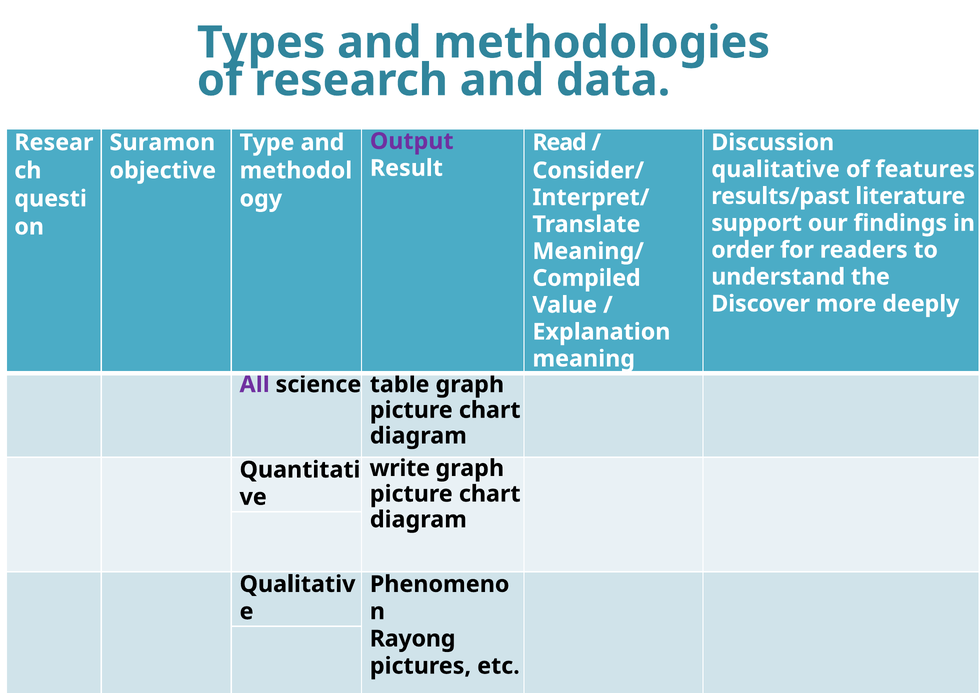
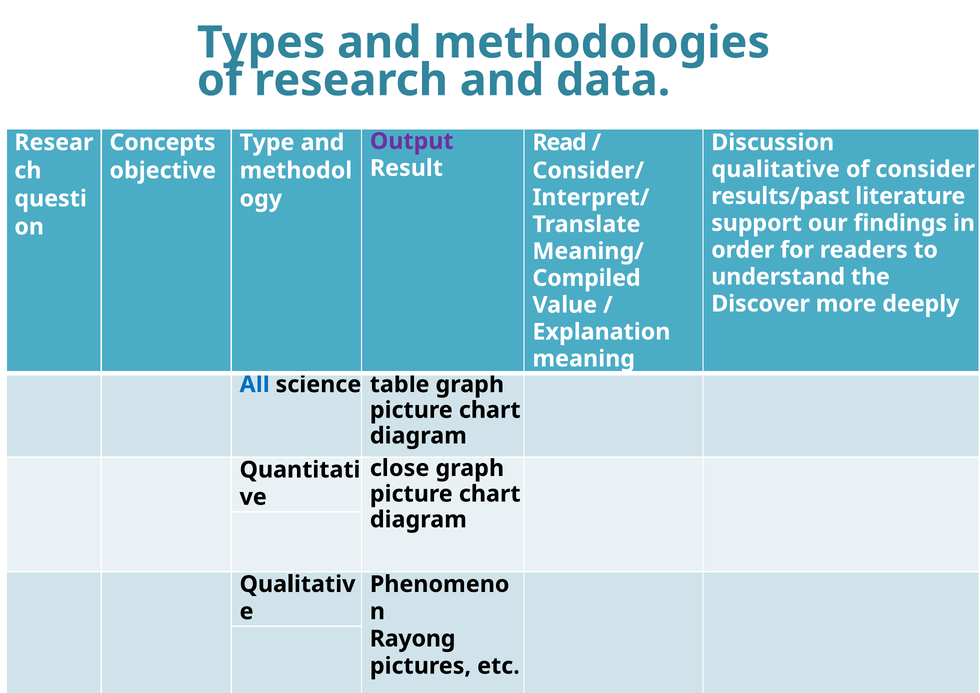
Suramon: Suramon -> Concepts (162, 142)
features: features -> consider (925, 169)
All colour: purple -> blue (255, 385)
write: write -> close (400, 468)
